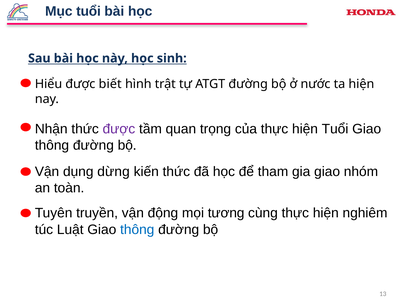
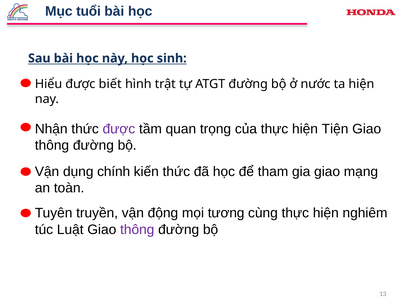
hiện Tuổi: Tuổi -> Tiện (335, 129)
dừng: dừng -> chính (114, 172)
nhóm: nhóm -> mạng (361, 172)
thông colour: blue -> purple (137, 230)
